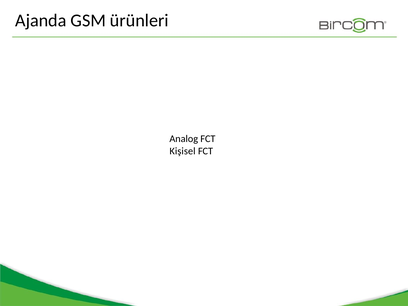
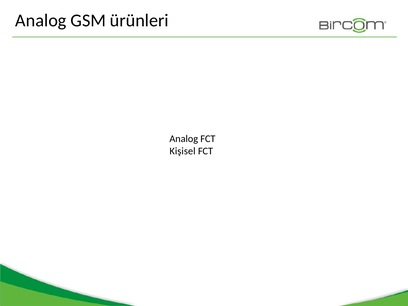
Ajanda: Ajanda -> Analog (41, 20)
